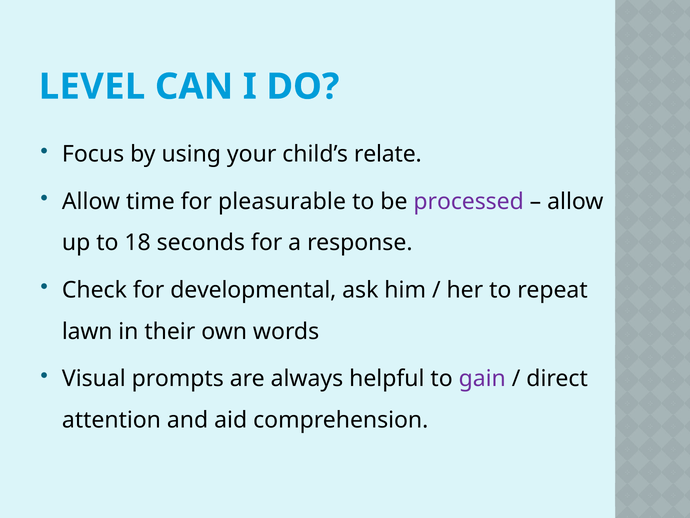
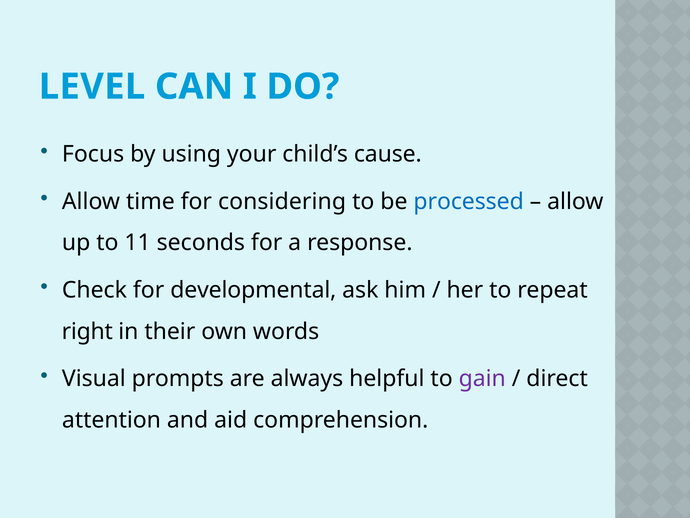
relate: relate -> cause (388, 154)
pleasurable: pleasurable -> considering (282, 201)
processed colour: purple -> blue (469, 201)
18: 18 -> 11 (138, 243)
lawn: lawn -> right (87, 331)
